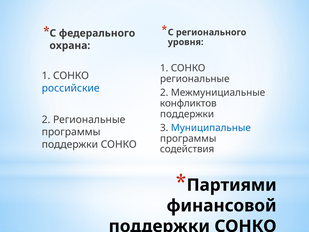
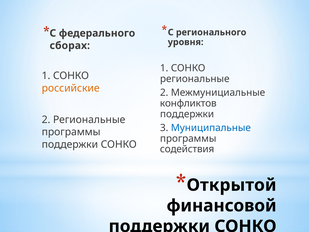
охрана: охрана -> сборах (70, 46)
российские colour: blue -> orange (71, 88)
Партиями: Партиями -> Открытой (232, 185)
